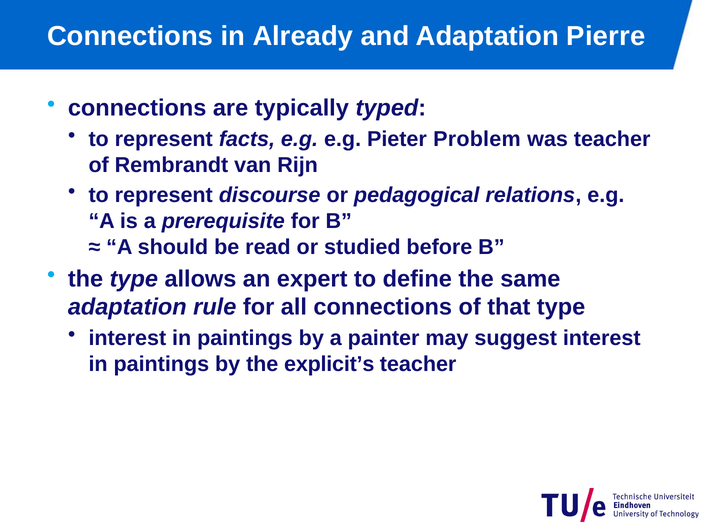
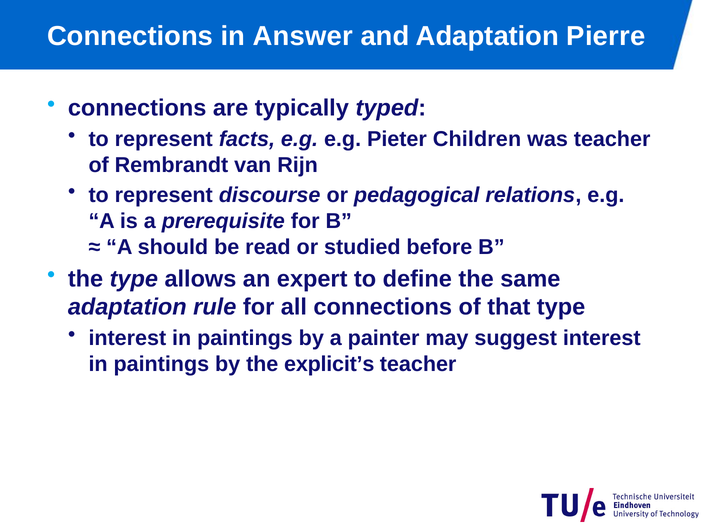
Already: Already -> Answer (303, 36)
Problem: Problem -> Children (477, 139)
